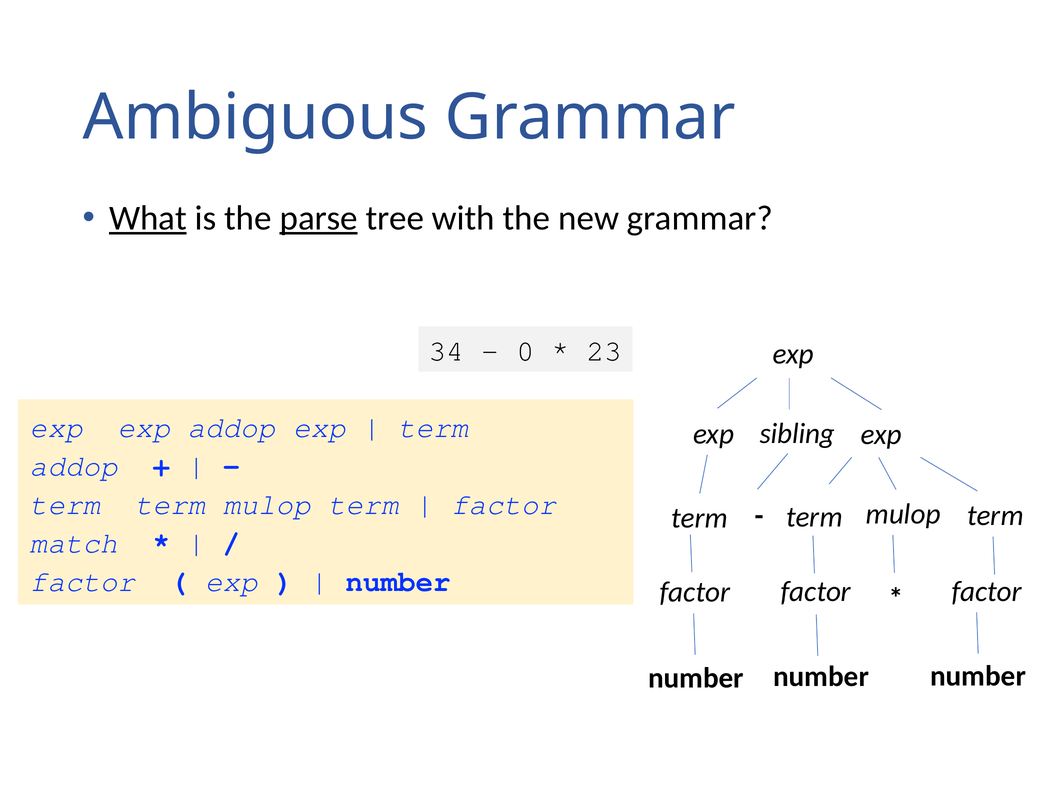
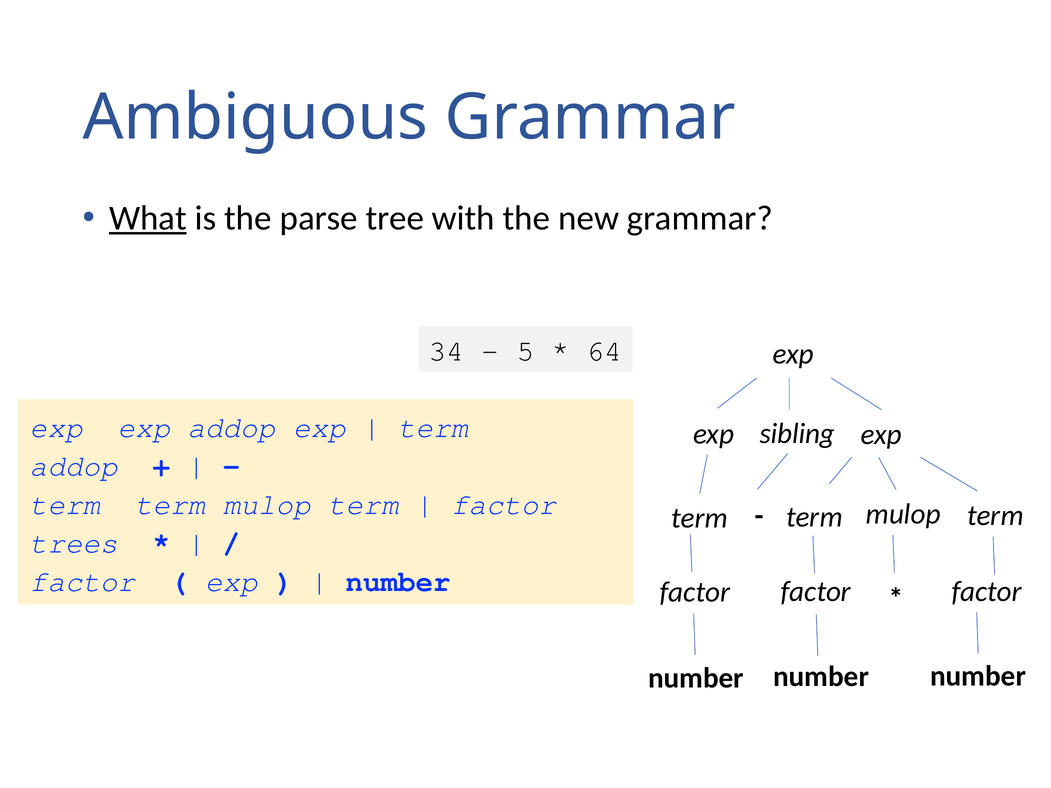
parse underline: present -> none (319, 218)
0: 0 -> 5 (525, 351)
23: 23 -> 64 (604, 351)
match: match -> trees (74, 543)
